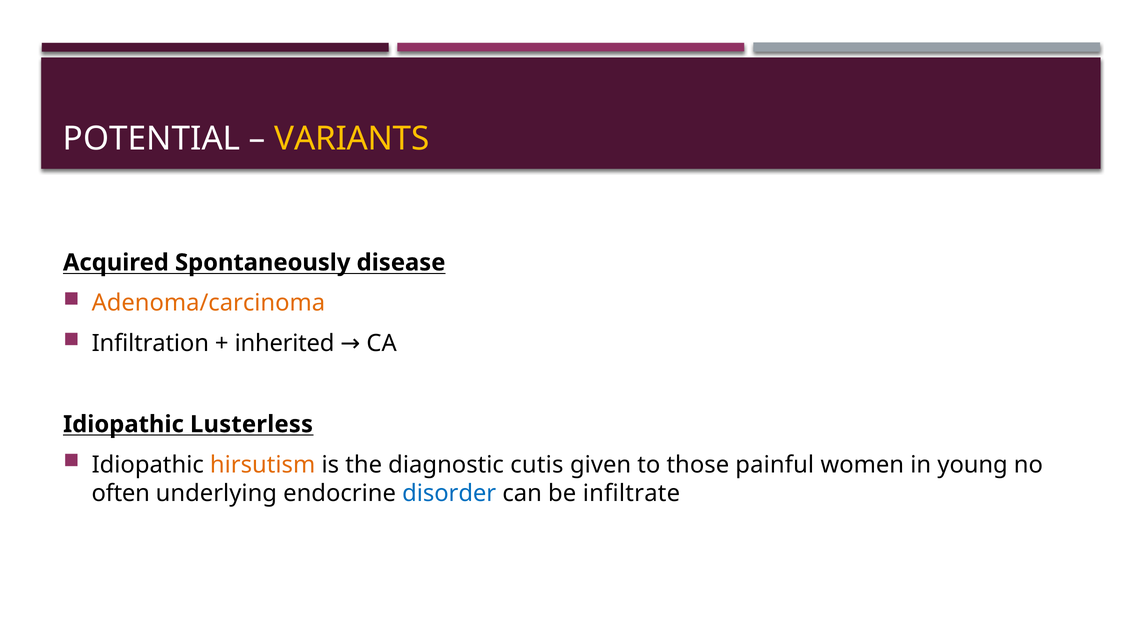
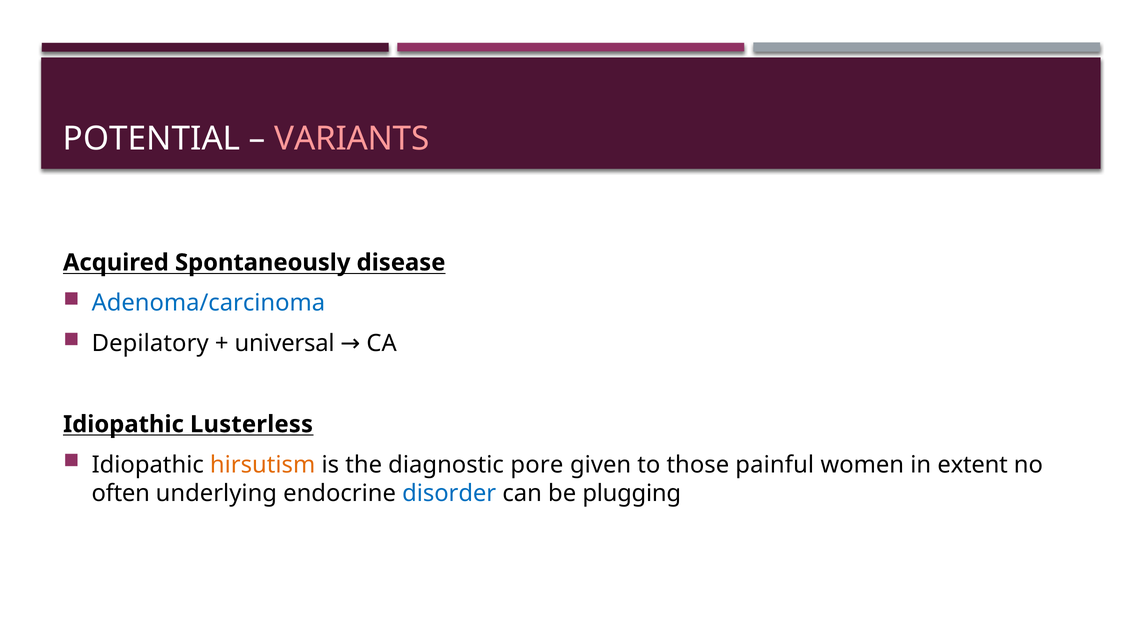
VARIANTS colour: yellow -> pink (352, 139)
Adenoma/carcinoma colour: orange -> blue (208, 303)
Infiltration: Infiltration -> Depilatory (150, 344)
inherited: inherited -> universal (285, 344)
cutis: cutis -> pore (537, 465)
young: young -> extent (973, 465)
infiltrate: infiltrate -> plugging (632, 494)
